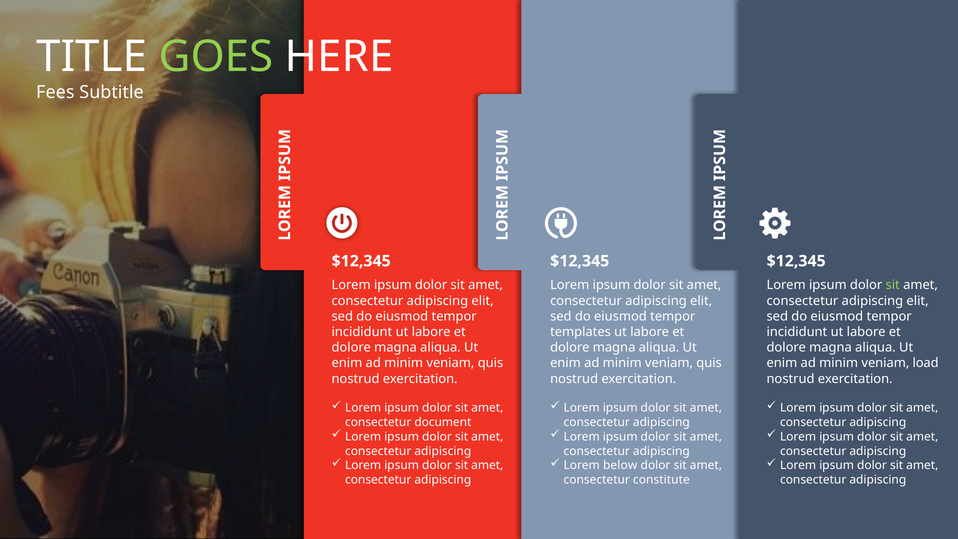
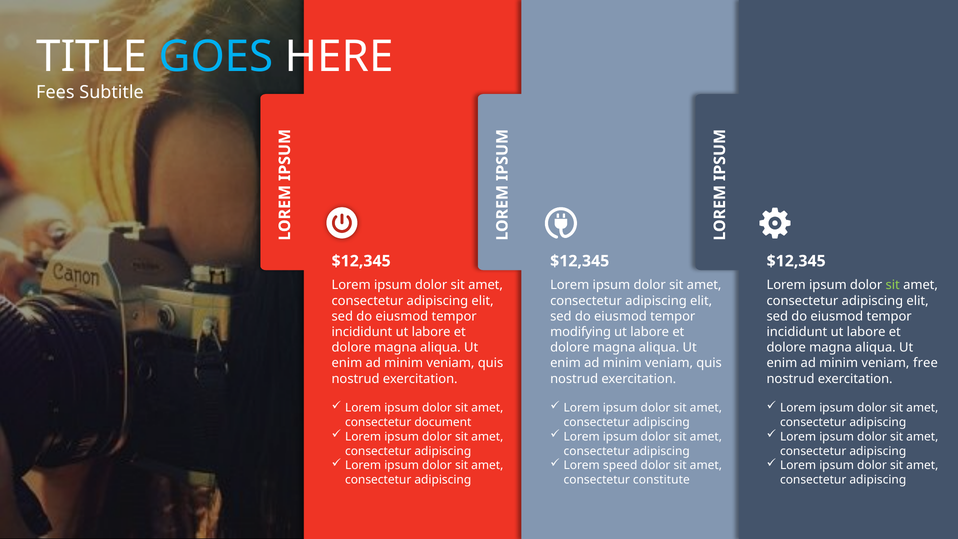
GOES colour: light green -> light blue (216, 57)
templates: templates -> modifying (581, 332)
load: load -> free (925, 363)
below: below -> speed (620, 465)
